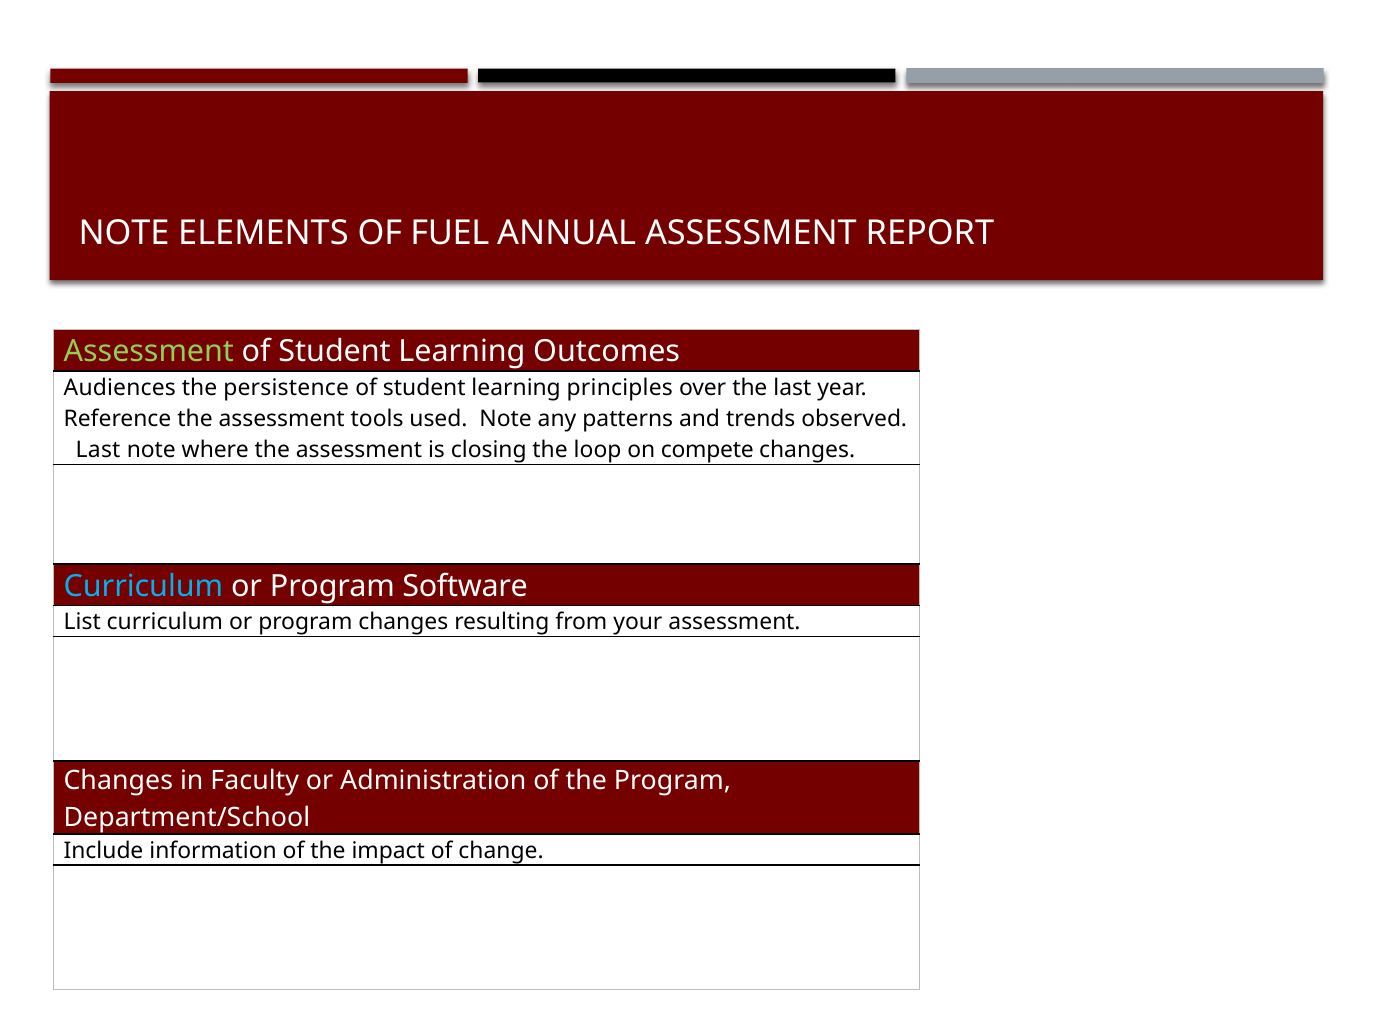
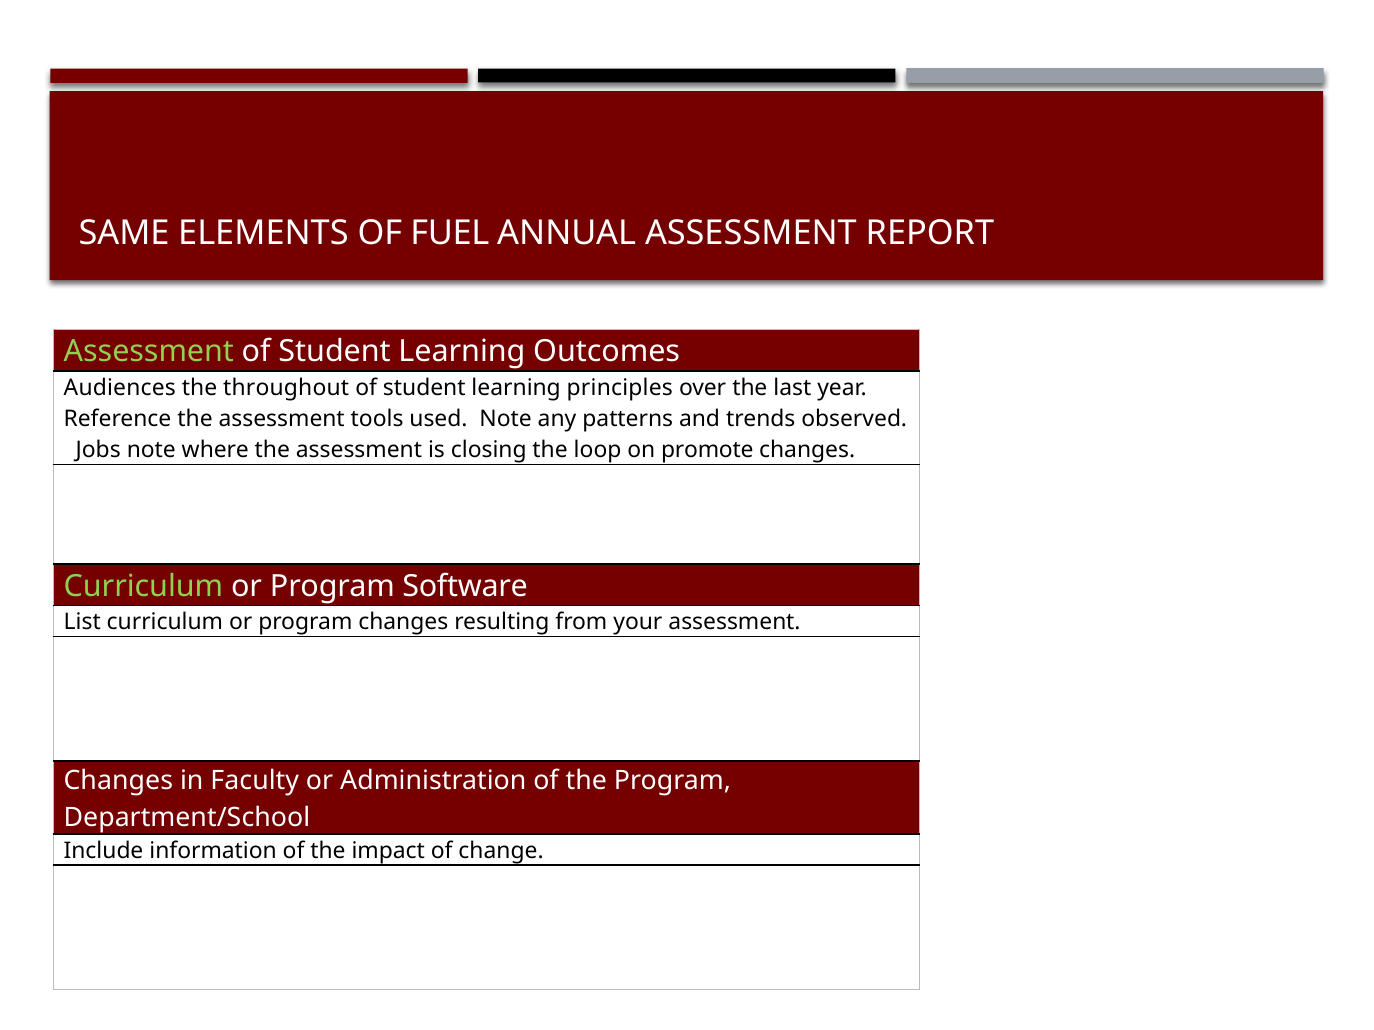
NOTE: NOTE -> SAME (124, 233)
persistence: persistence -> throughout (286, 388)
Last: Last -> Jobs (98, 450)
compete: compete -> promote (707, 450)
Curriculum colour: light blue -> light green (143, 587)
